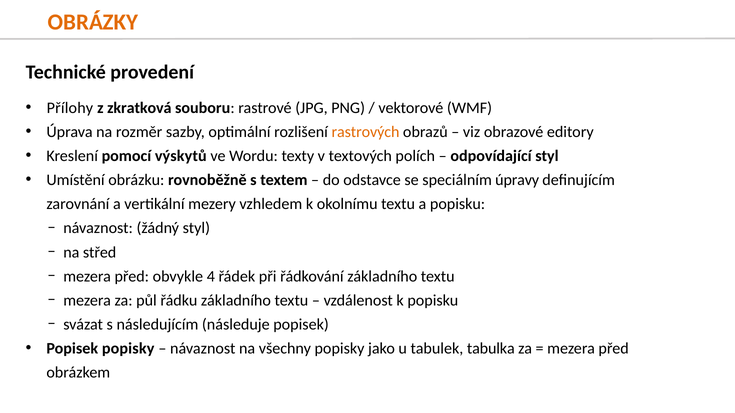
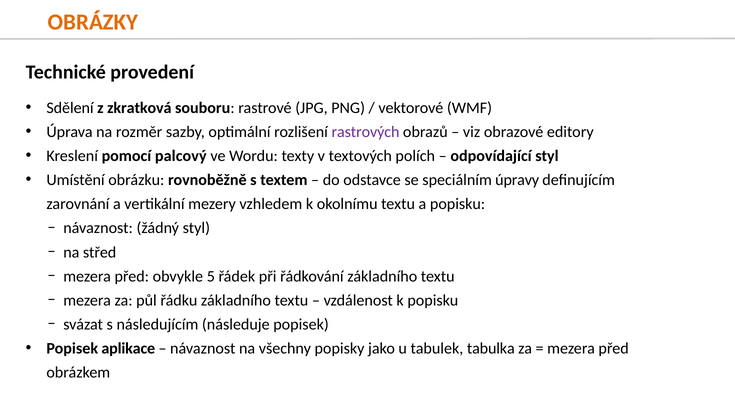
Přílohy: Přílohy -> Sdělení (70, 108)
rastrových colour: orange -> purple (366, 132)
výskytů: výskytů -> palcový (181, 156)
4: 4 -> 5 (211, 277)
Popisek popisky: popisky -> aplikace (128, 349)
